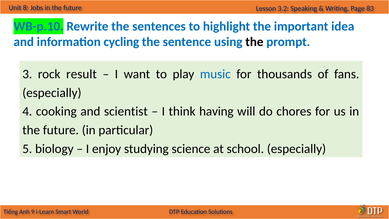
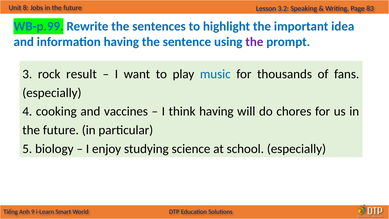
WB-p.10: WB-p.10 -> WB-p.99 (39, 26)
information cycling: cycling -> having (121, 42)
the colour: black -> purple (254, 42)
scientist: scientist -> vaccines (126, 111)
